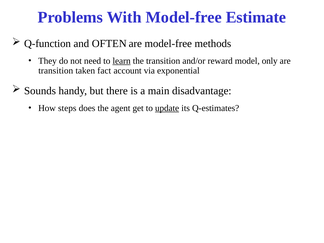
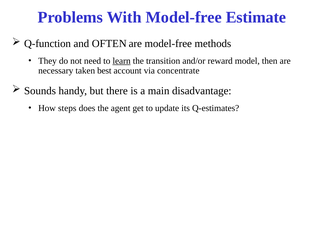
only: only -> then (270, 61)
transition: transition -> necessary (56, 71)
fact: fact -> best (104, 71)
exponential: exponential -> concentrate (178, 71)
update underline: present -> none (167, 108)
